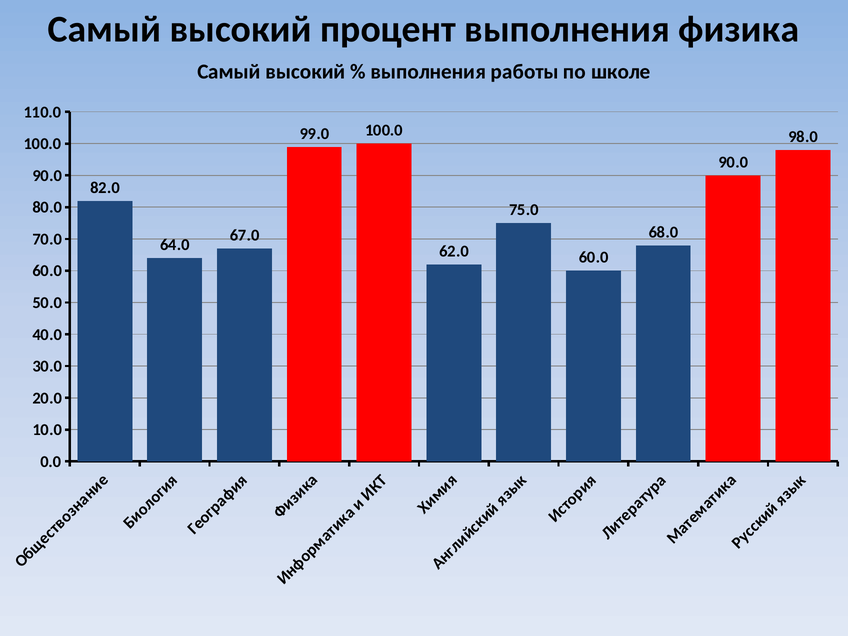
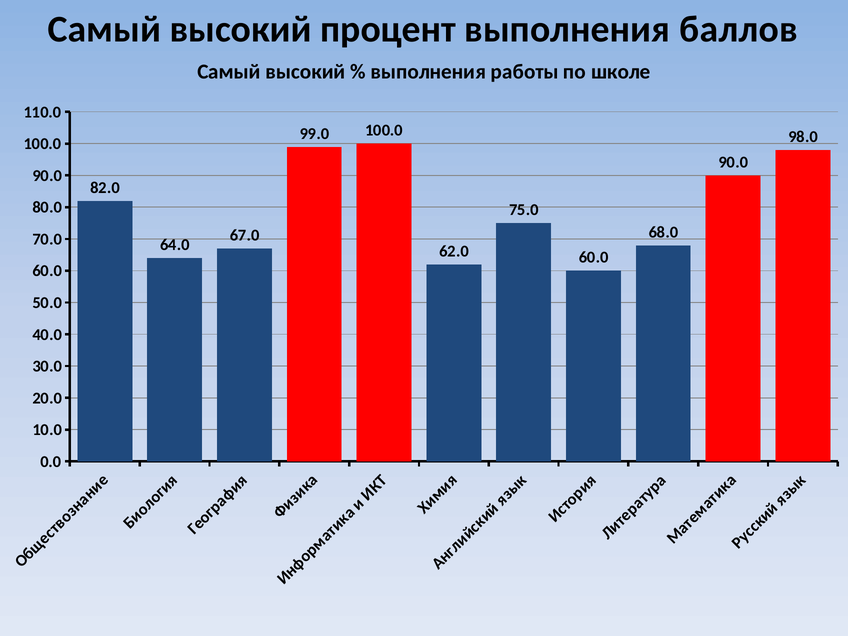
физика: физика -> баллов (739, 29)
